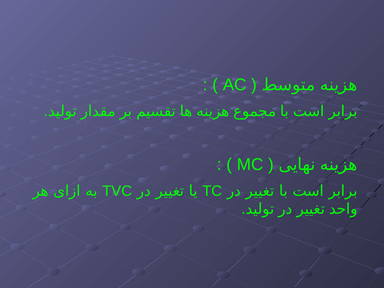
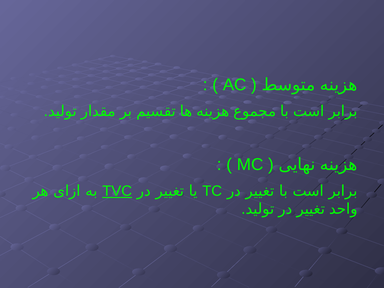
TVC underline: none -> present (117, 191)
